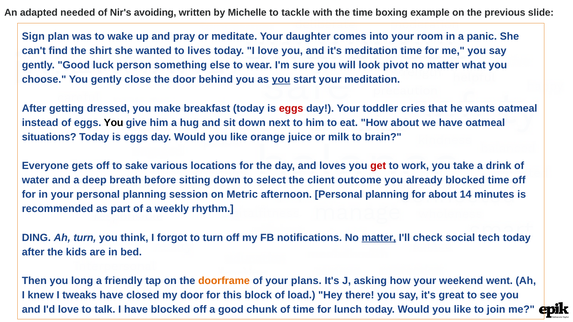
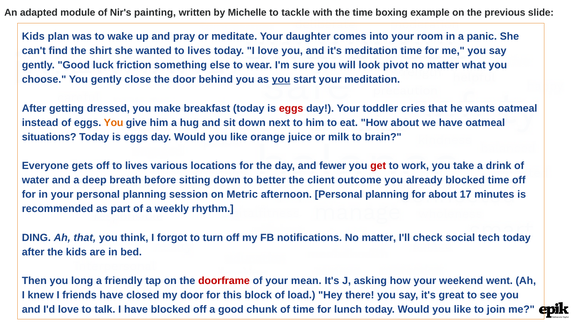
needed: needed -> module (78, 13)
avoiding: avoiding -> painting (155, 13)
Sign: Sign -> Kids (33, 36)
person: person -> friction (134, 65)
You colour: black -> orange (114, 123)
off to sake: sake -> lives (136, 166)
loves: loves -> fewer (333, 166)
select: select -> better (271, 180)
14: 14 -> 17 (466, 195)
Ah turn: turn -> that (85, 238)
matter underline: present -> none (379, 238)
doorframe colour: orange -> red (224, 281)
plans: plans -> mean (306, 281)
tweaks: tweaks -> friends (80, 295)
